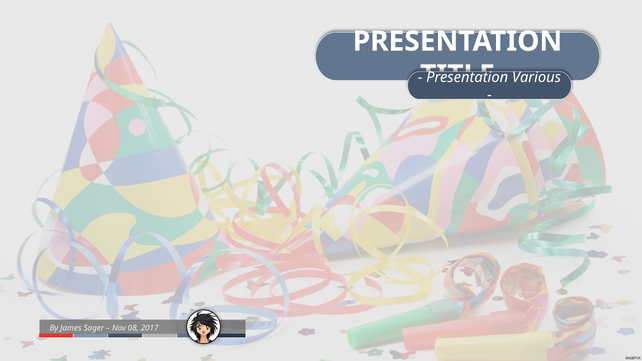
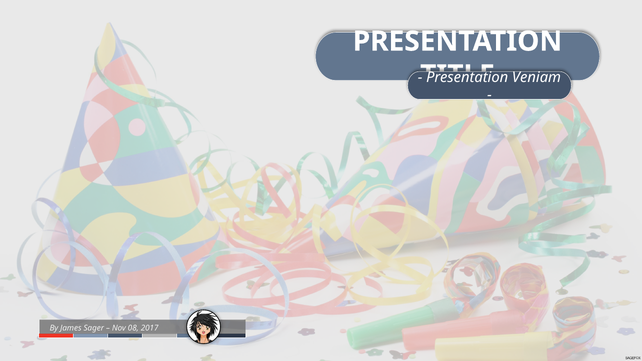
Various: Various -> Veniam (536, 77)
